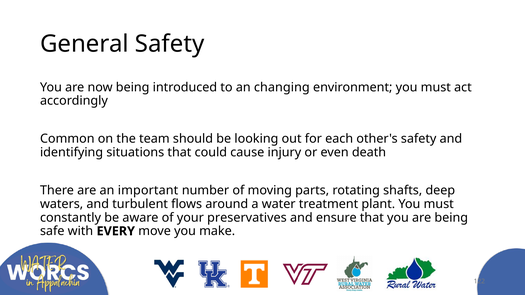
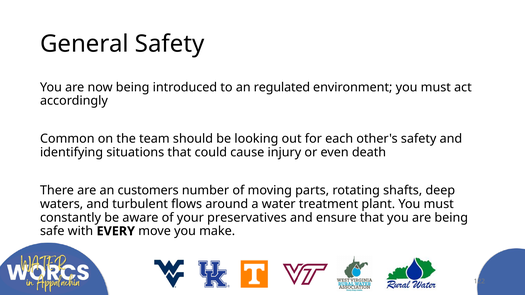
changing: changing -> regulated (282, 87)
important: important -> customers (148, 191)
